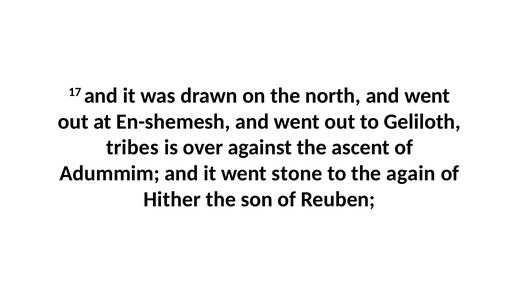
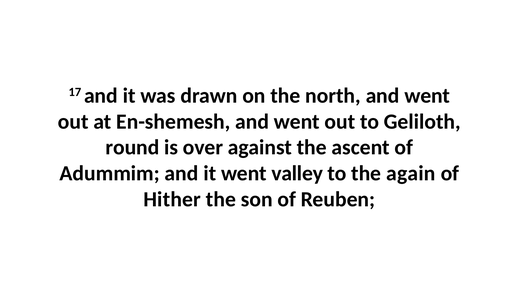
tribes: tribes -> round (132, 147)
stone: stone -> valley (297, 173)
